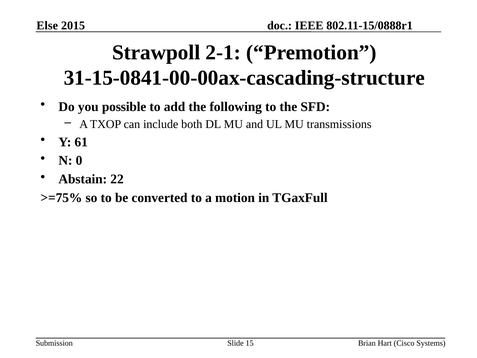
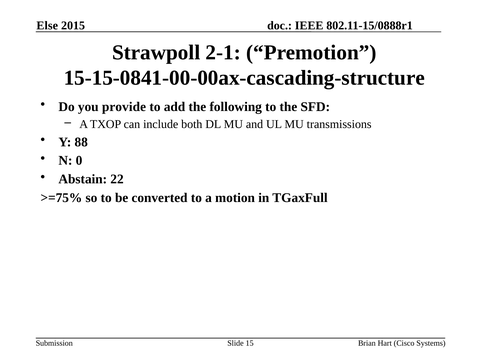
31-15-0841-00-00ax-cascading-structure: 31-15-0841-00-00ax-cascading-structure -> 15-15-0841-00-00ax-cascading-structure (244, 78)
possible: possible -> provide (124, 107)
61: 61 -> 88 (81, 142)
